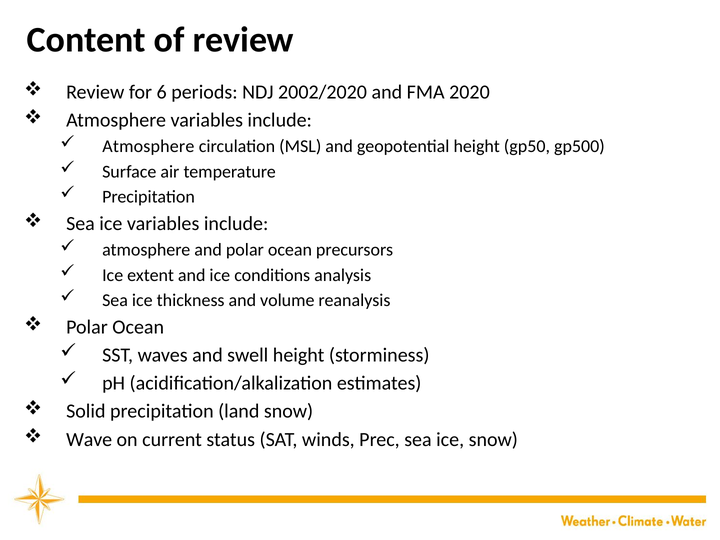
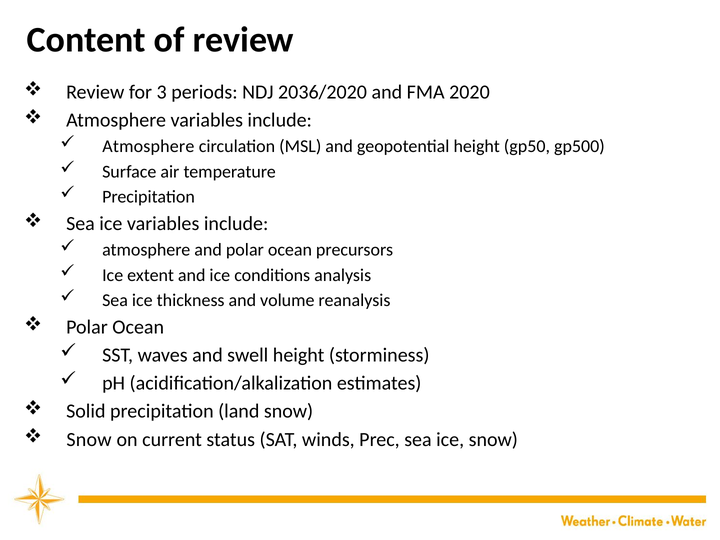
6: 6 -> 3 (162, 92)
2002/2020: 2002/2020 -> 2036/2020 (323, 92)
Wave: Wave -> Snow (89, 439)
